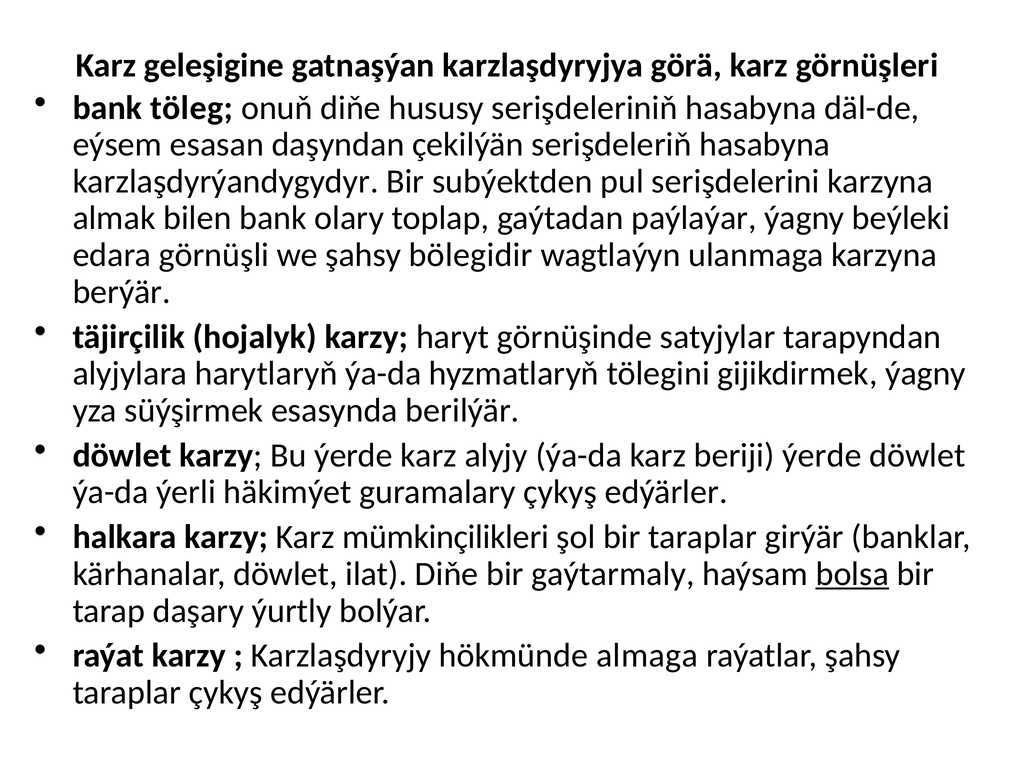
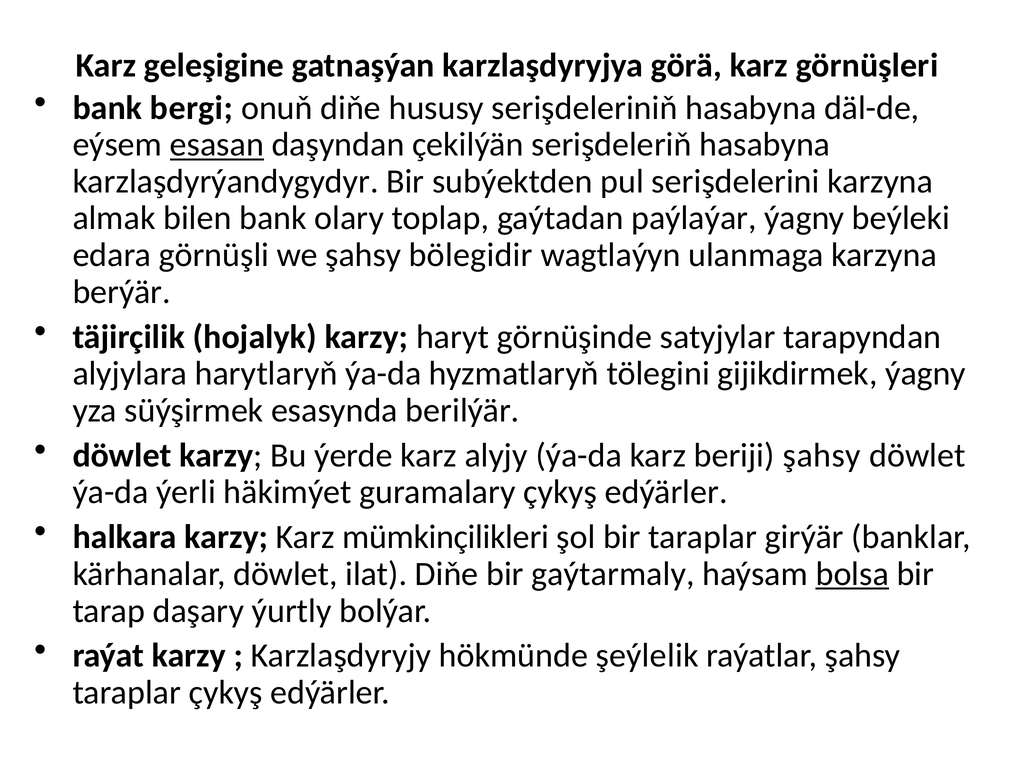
töleg: töleg -> bergi (191, 108)
esasan underline: none -> present (217, 145)
beriji ýerde: ýerde -> şahsy (822, 455)
almaga: almaga -> şeýlelik (647, 655)
